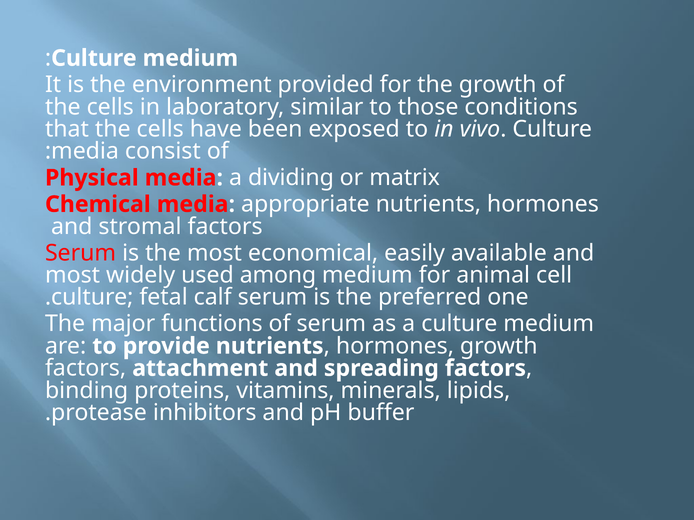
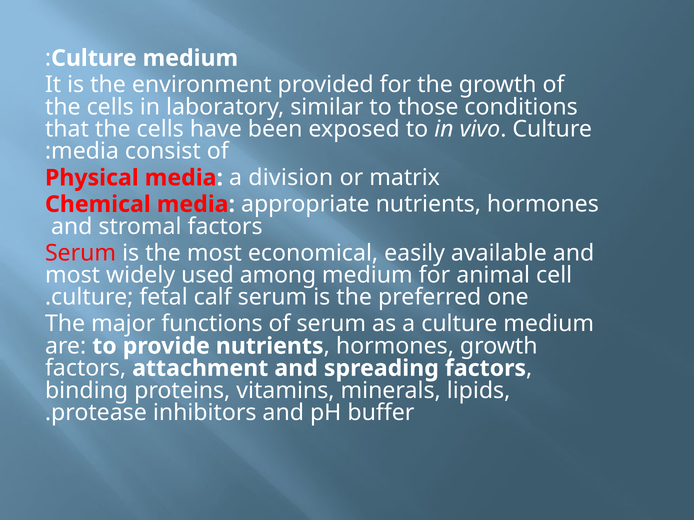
dividing: dividing -> division (291, 178)
